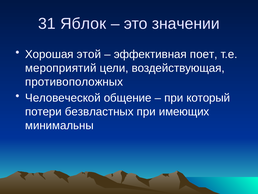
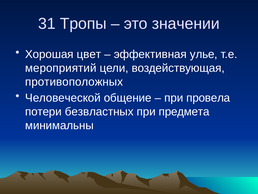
Яблок: Яблок -> Тропы (83, 24)
этой: этой -> цвет (89, 54)
поет: поет -> улье (204, 54)
который: который -> провела (208, 98)
имеющих: имеющих -> предмета (184, 111)
